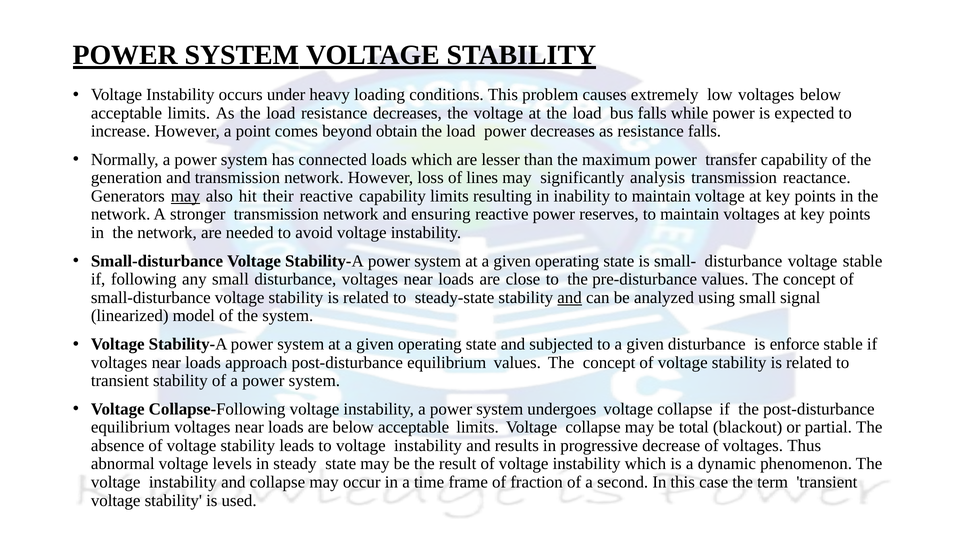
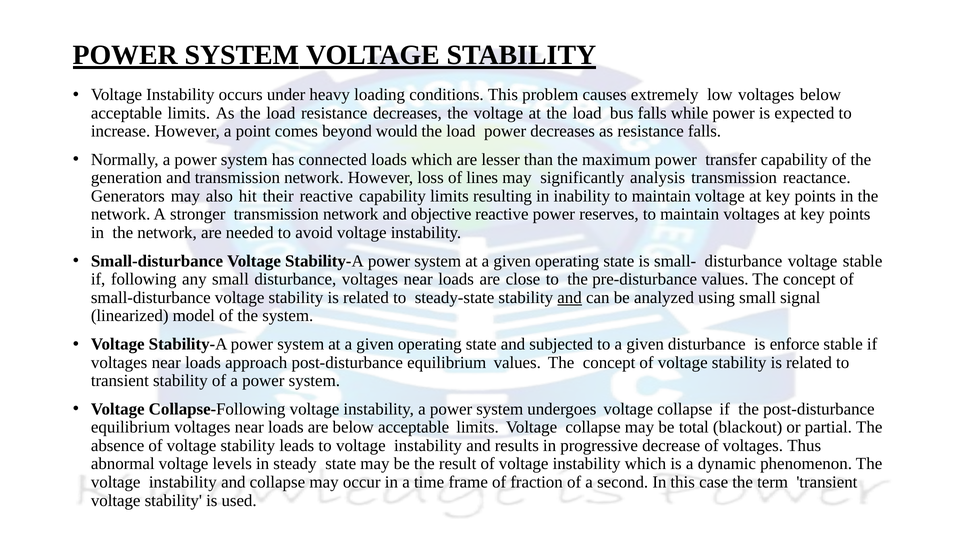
obtain: obtain -> would (397, 131)
may underline: present -> none (185, 196)
ensuring: ensuring -> objective (441, 215)
